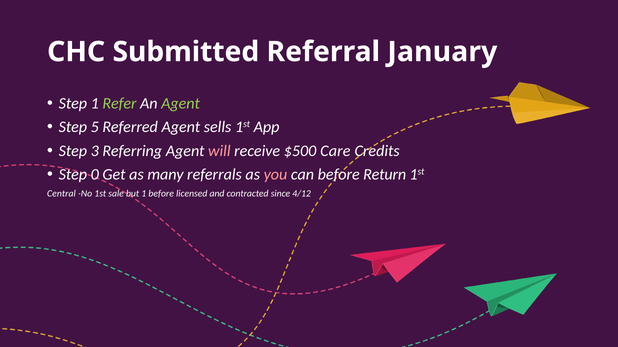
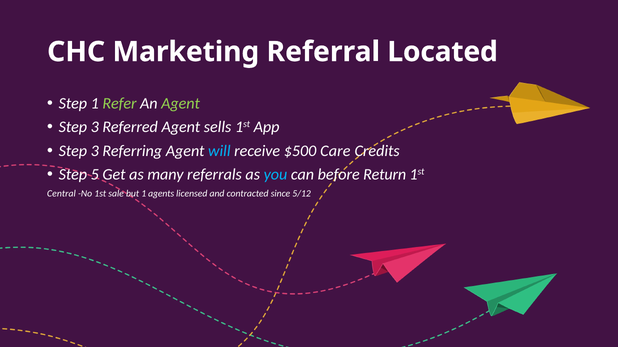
Submitted: Submitted -> Marketing (186, 52)
January: January -> Located (443, 52)
5: 5 -> 3 (95, 127)
will colour: pink -> light blue (219, 151)
0: 0 -> 5 (95, 175)
you colour: pink -> light blue (275, 175)
1 before: before -> agents (161, 194)
4/12: 4/12 -> 5/12 (302, 194)
